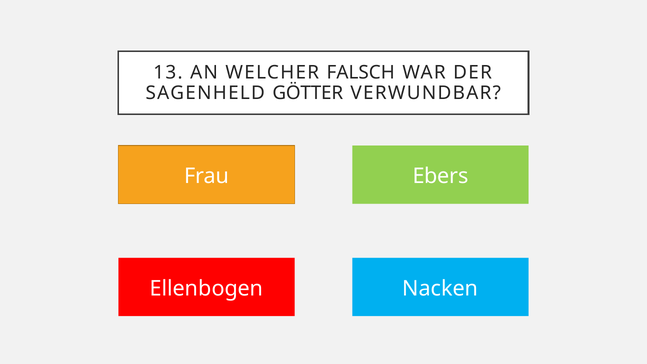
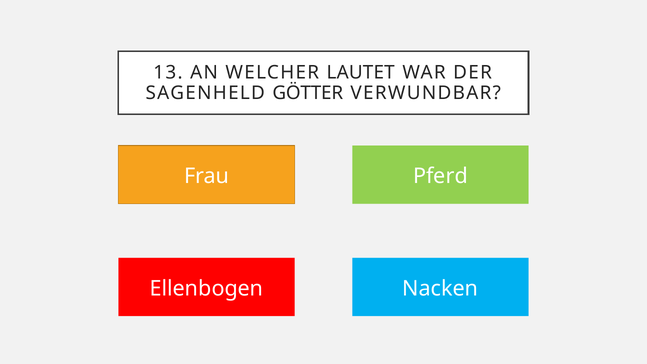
FALSCH: FALSCH -> LAUTET (361, 72)
Ebers: Ebers -> Pferd (440, 176)
